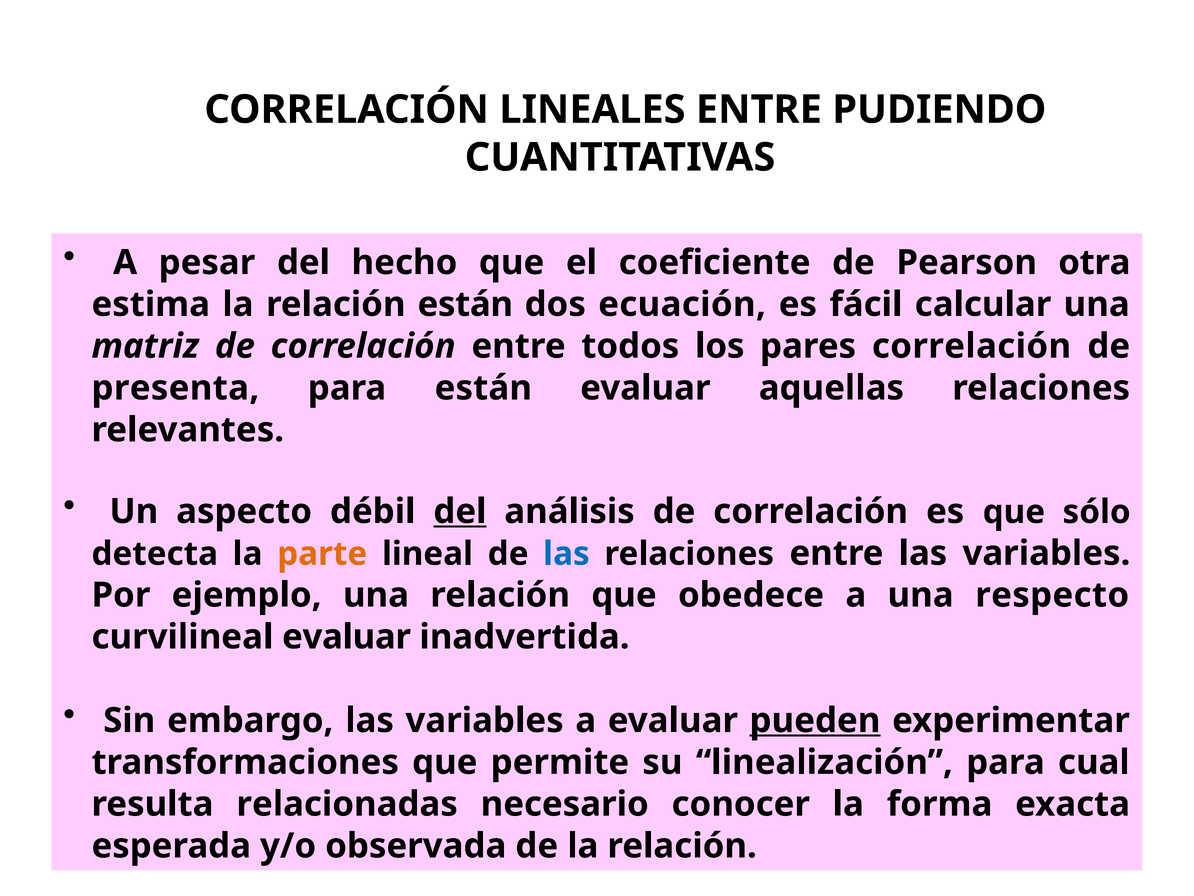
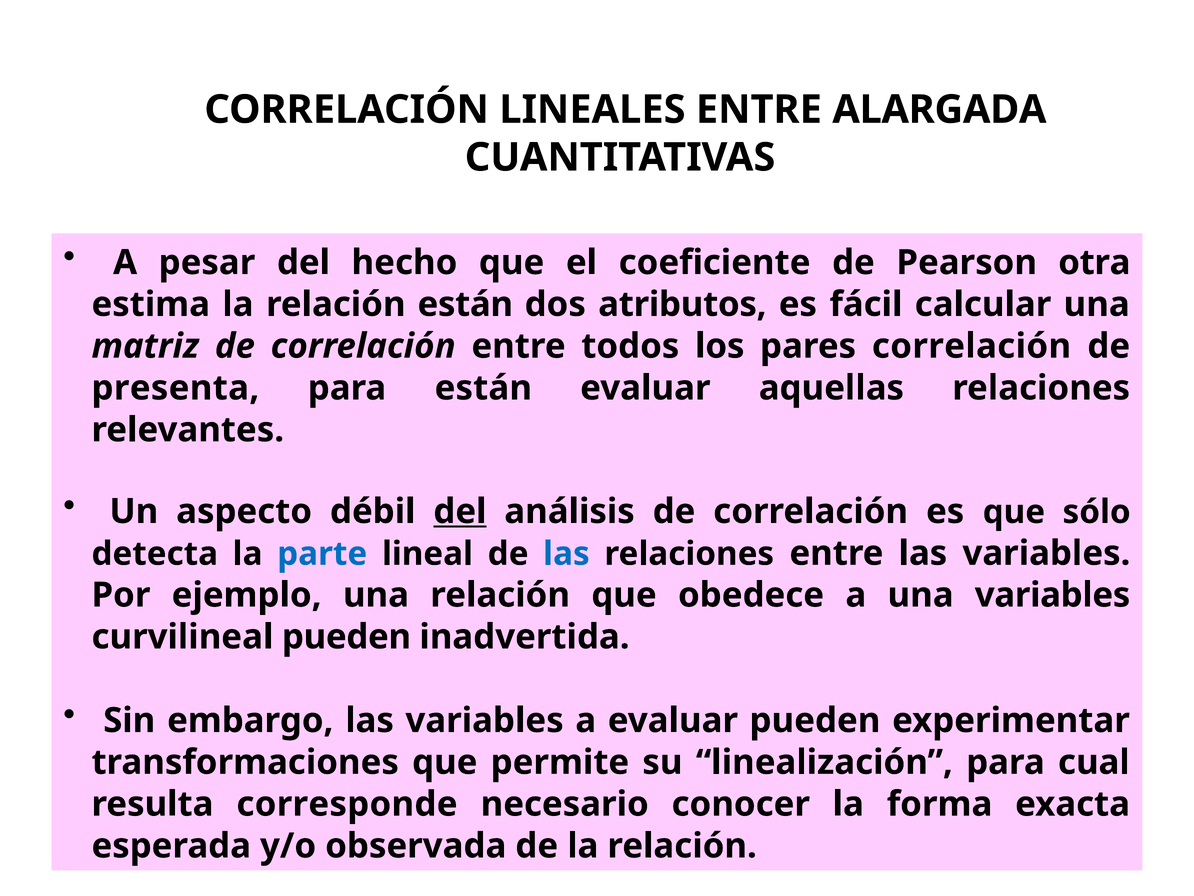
PUDIENDO: PUDIENDO -> ALARGADA (939, 110)
ecuación: ecuación -> atributos (682, 304)
parte colour: orange -> blue (322, 554)
una respecto: respecto -> variables (1053, 595)
curvilineal evaluar: evaluar -> pueden (347, 637)
pueden underline: present -> none (815, 720)
relacionadas: relacionadas -> corresponde (347, 804)
